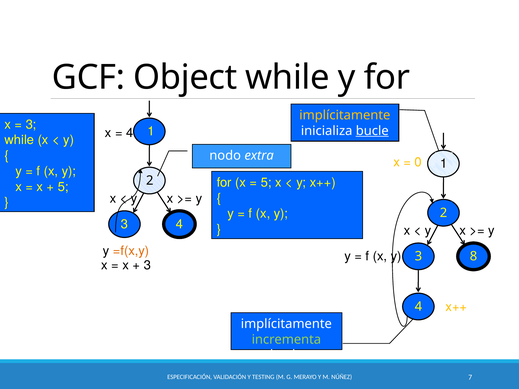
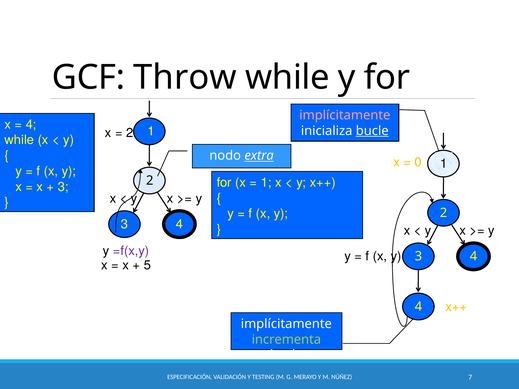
Object: Object -> Throw (185, 78)
implícitamente colour: yellow -> pink (345, 115)
3: 3 -> 4 (31, 125)
4: 4 -> 2 (130, 133)
extra underline: none -> present (259, 156)
5: 5 -> 1 (266, 183)
5: 5 -> 3 (63, 187)
=f(x,y colour: orange -> purple (131, 251)
3 8: 8 -> 4 (474, 256)
3: 3 -> 5 (147, 265)
